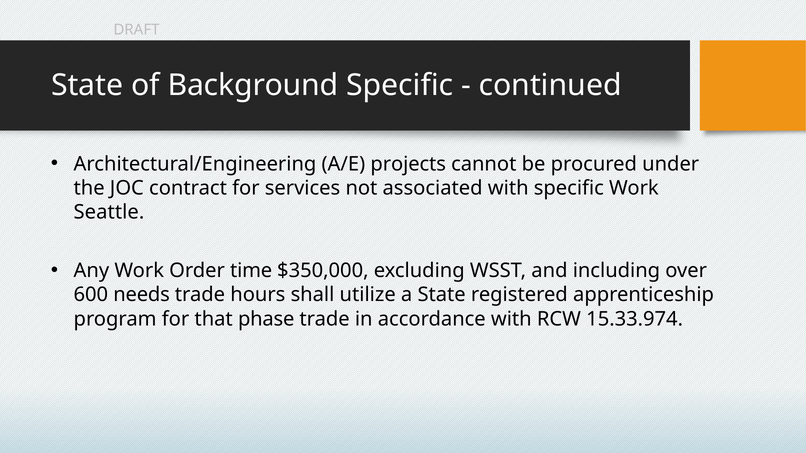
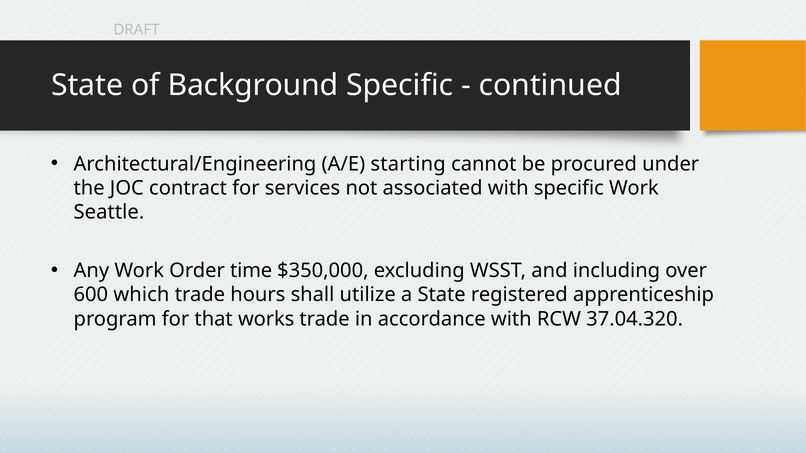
projects: projects -> starting (408, 164)
needs: needs -> which (141, 295)
phase: phase -> works (266, 319)
15.33.974: 15.33.974 -> 37.04.320 (635, 319)
